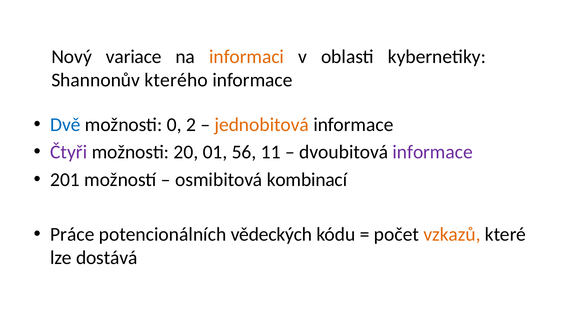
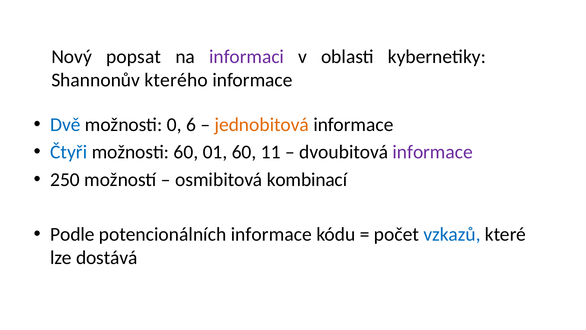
variace: variace -> popsat (134, 57)
informaci colour: orange -> purple (247, 57)
2: 2 -> 6 (191, 125)
Čtyři colour: purple -> blue (69, 152)
možnosti 20: 20 -> 60 (186, 152)
01 56: 56 -> 60 (244, 152)
201: 201 -> 250 (65, 179)
Práce: Práce -> Podle (72, 234)
potencionálních vědeckých: vědeckých -> informace (271, 234)
vzkazů colour: orange -> blue (452, 234)
